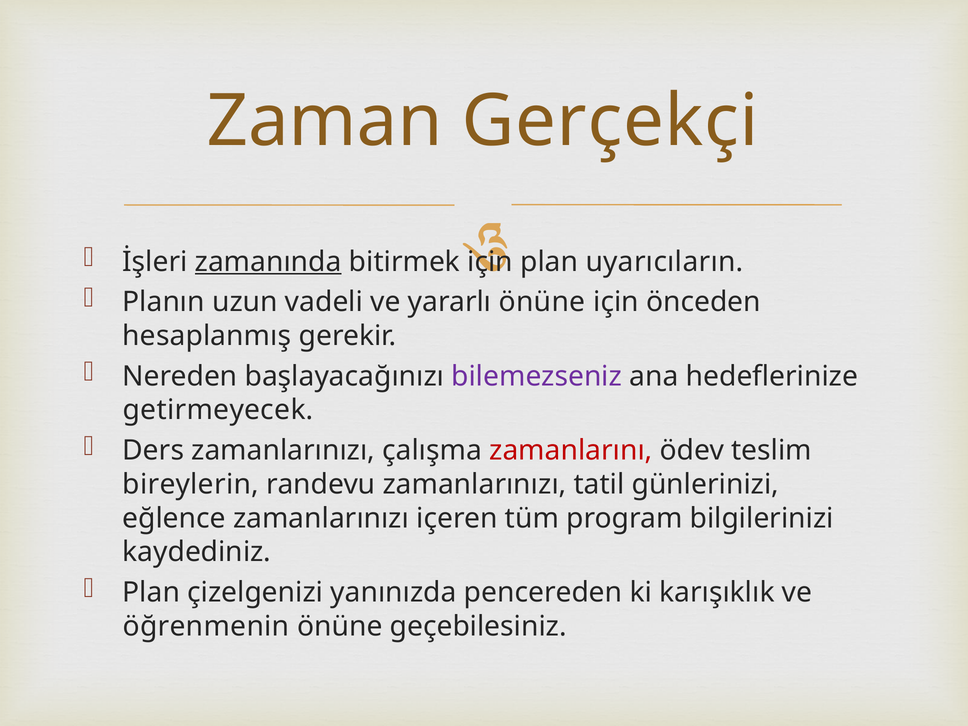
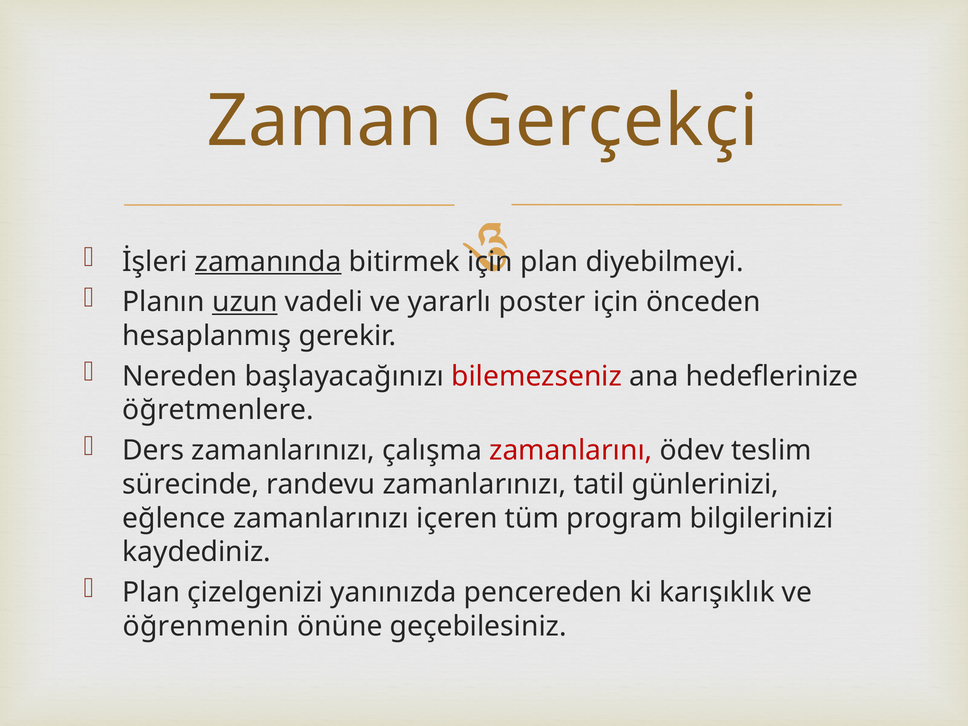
uyarıcıların: uyarıcıların -> diyebilmeyi (665, 262)
uzun underline: none -> present (245, 302)
yararlı önüne: önüne -> poster (542, 302)
bilemezseniz colour: purple -> red (537, 376)
getirmeyecek: getirmeyecek -> öğretmenlere (218, 410)
bireylerin: bireylerin -> sürecinde (191, 484)
